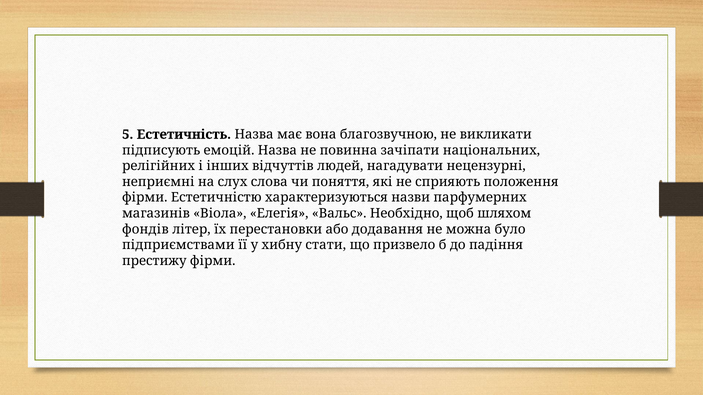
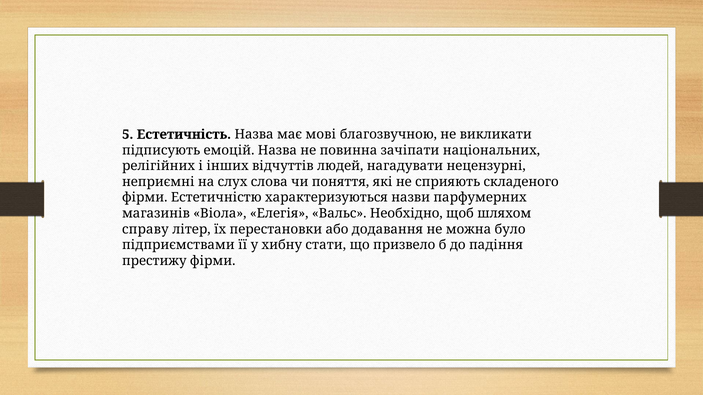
вона: вона -> мові (321, 135)
положення: положення -> складеного (521, 182)
фондів: фондів -> справу (145, 229)
